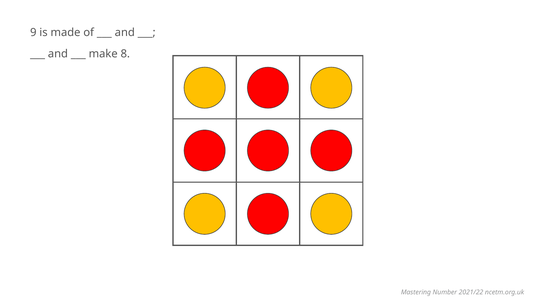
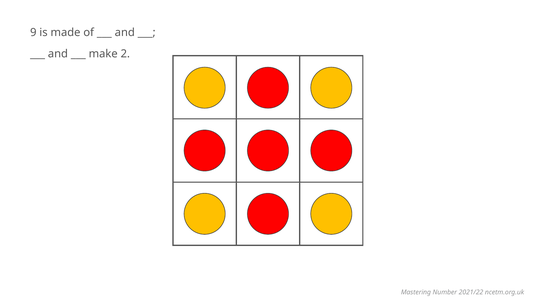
8: 8 -> 2 (125, 54)
